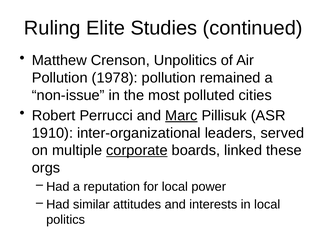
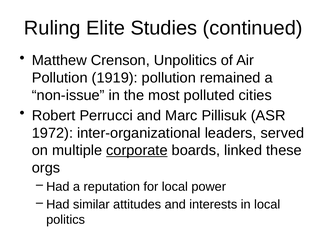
1978: 1978 -> 1919 (115, 78)
Marc underline: present -> none (181, 116)
1910: 1910 -> 1972 (52, 133)
